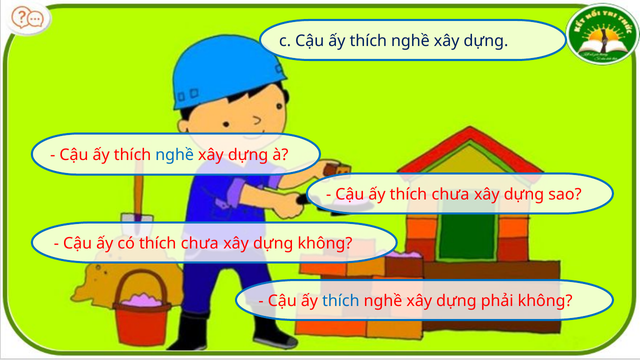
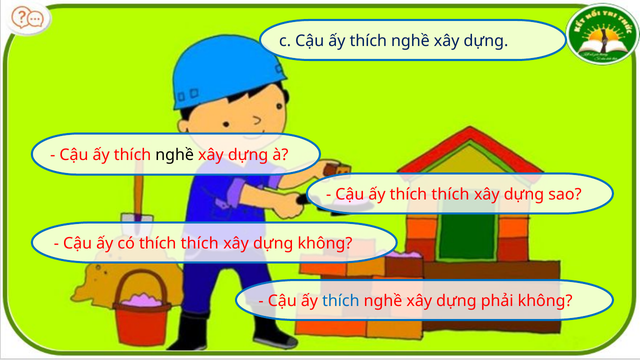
nghề colour: blue -> black (175, 155)
ấy thích chưa: chưa -> thích (450, 195)
có thích chưa: chưa -> thích (200, 244)
